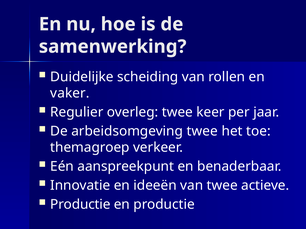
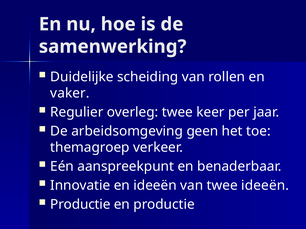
arbeidsomgeving twee: twee -> geen (202, 131)
twee actieve: actieve -> ideeën (265, 186)
